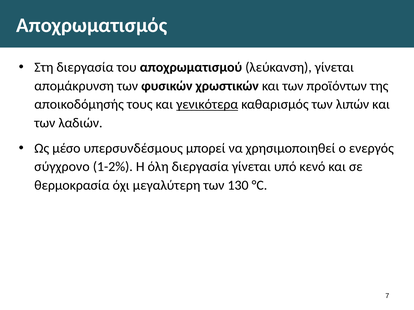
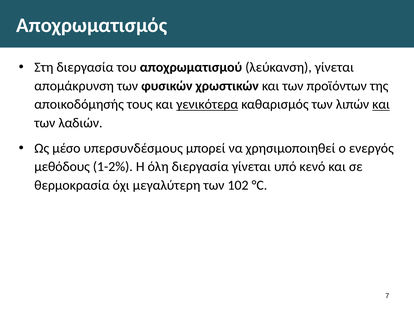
και underline: none -> present (381, 105)
σύγχρονο: σύγχρονο -> μεθόδους (62, 167)
130: 130 -> 102 (238, 186)
